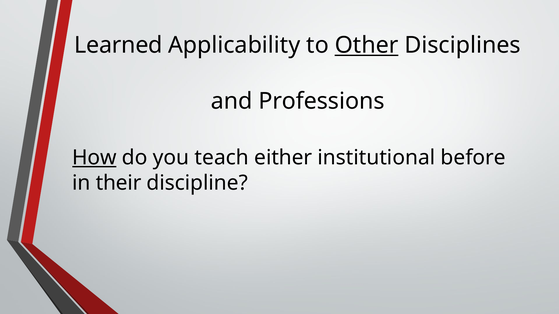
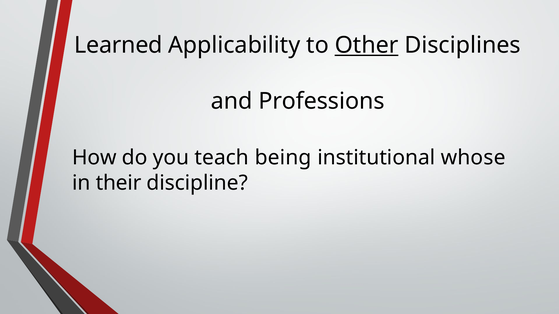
How underline: present -> none (94, 158)
either: either -> being (283, 158)
before: before -> whose (473, 158)
